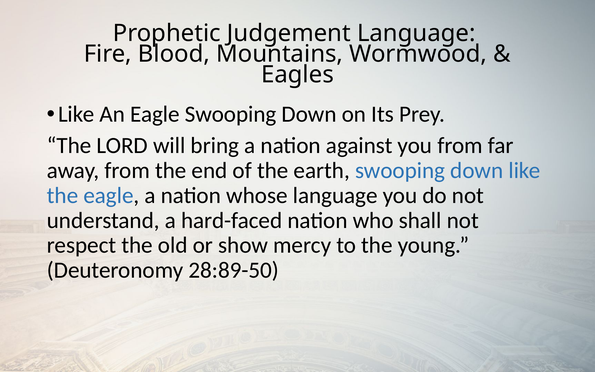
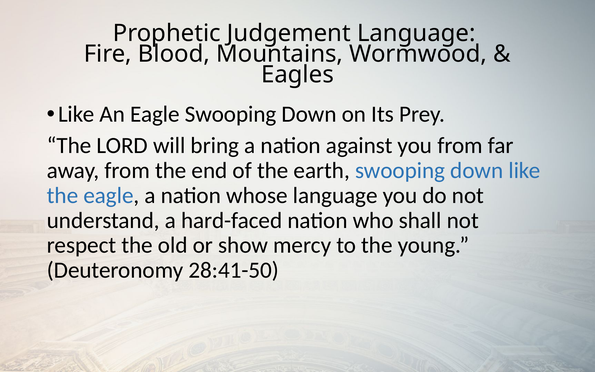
28:89-50: 28:89-50 -> 28:41-50 (234, 270)
